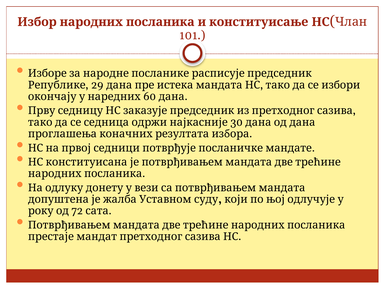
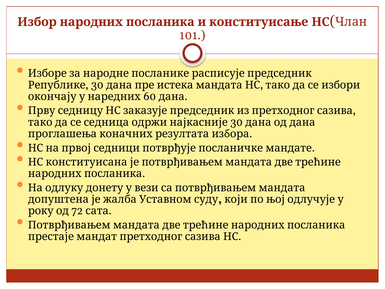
29: 29 -> 30 (97, 85)
